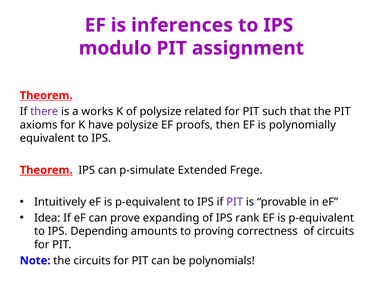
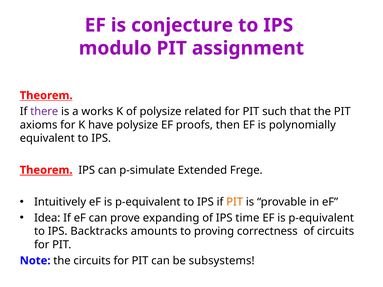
inferences: inferences -> conjecture (182, 25)
PIT colour: purple -> orange (235, 202)
rank: rank -> time (247, 218)
Depending: Depending -> Backtracks (99, 232)
polynomials: polynomials -> subsystems (222, 261)
